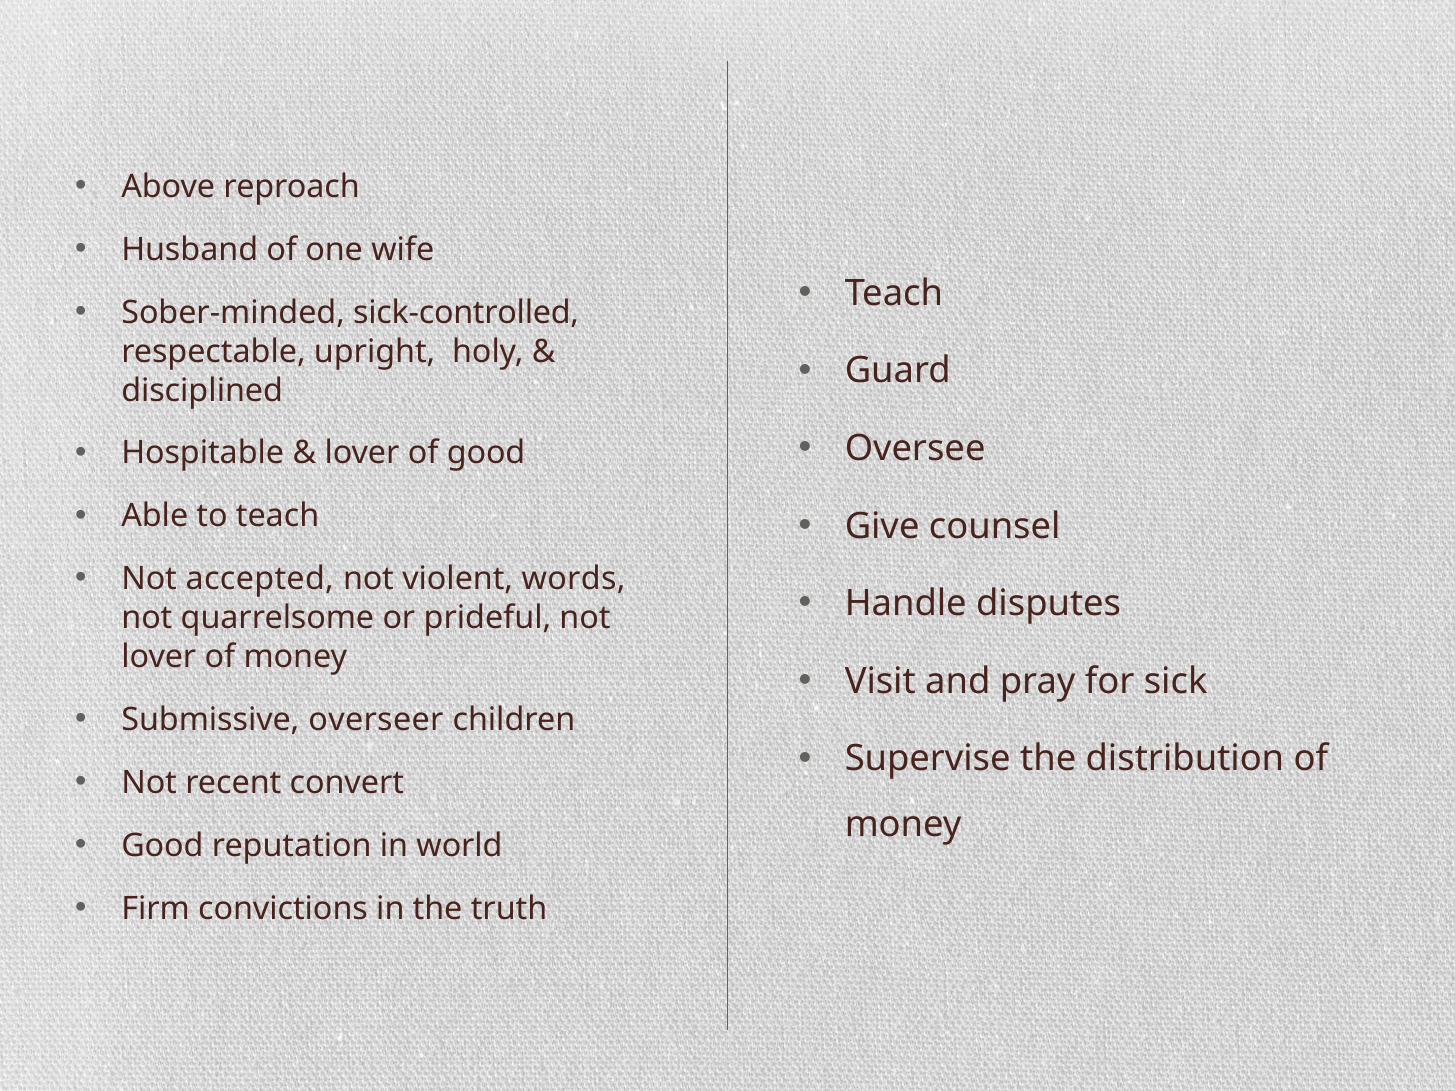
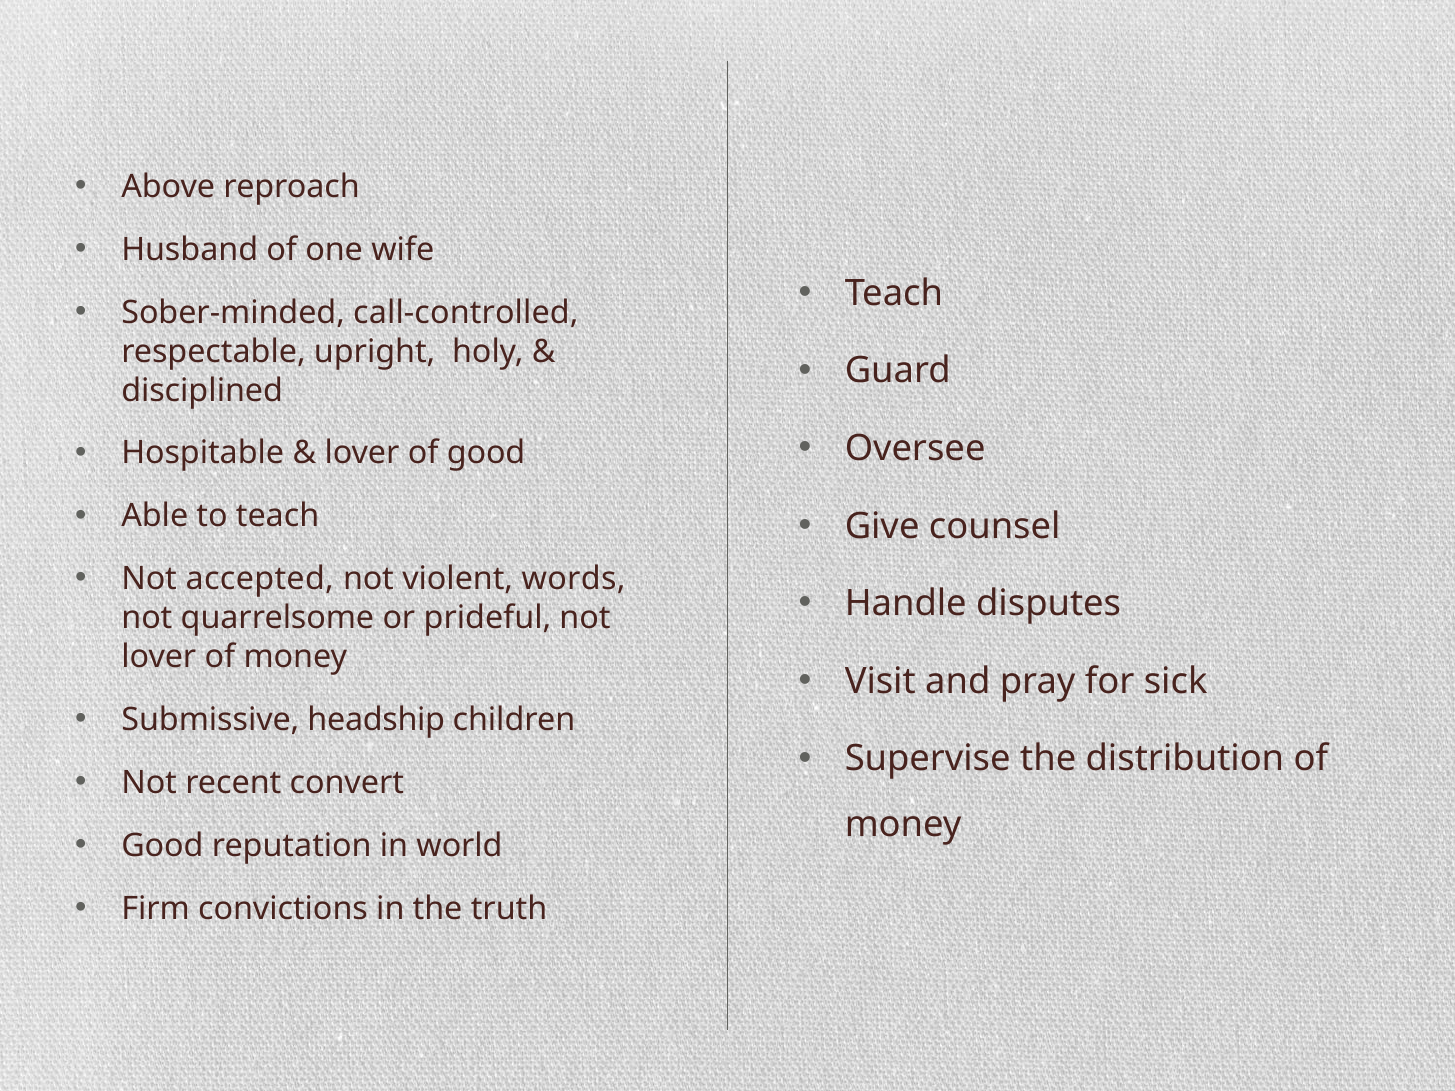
sick-controlled: sick-controlled -> call-controlled (466, 313)
overseer: overseer -> headship (376, 720)
